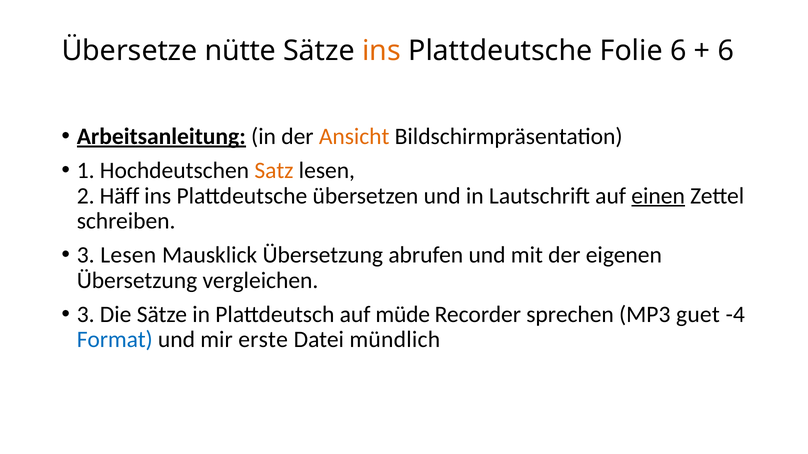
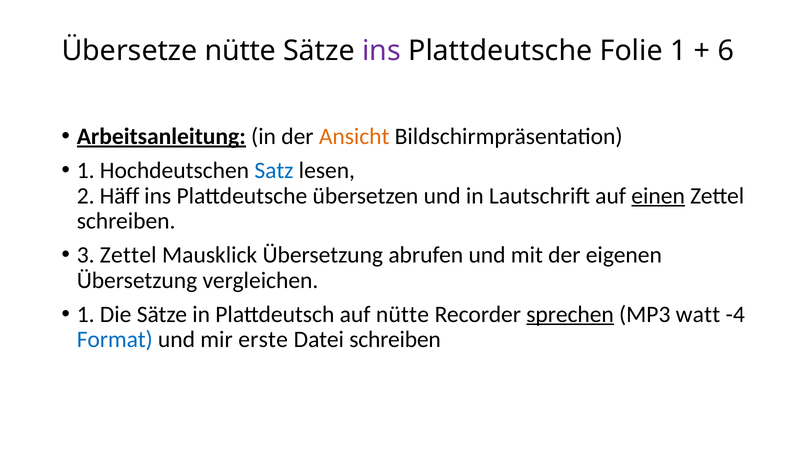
ins colour: orange -> purple (381, 51)
Folie 6: 6 -> 1 (678, 51)
Satz colour: orange -> blue (274, 170)
3 Lesen: Lesen -> Zettel (128, 255)
3: 3 -> 1 (86, 315)
auf müde: müde -> nütte (402, 315)
sprechen underline: none -> present (570, 315)
guet: guet -> watt (698, 315)
Datei mündlich: mündlich -> schreiben (395, 340)
